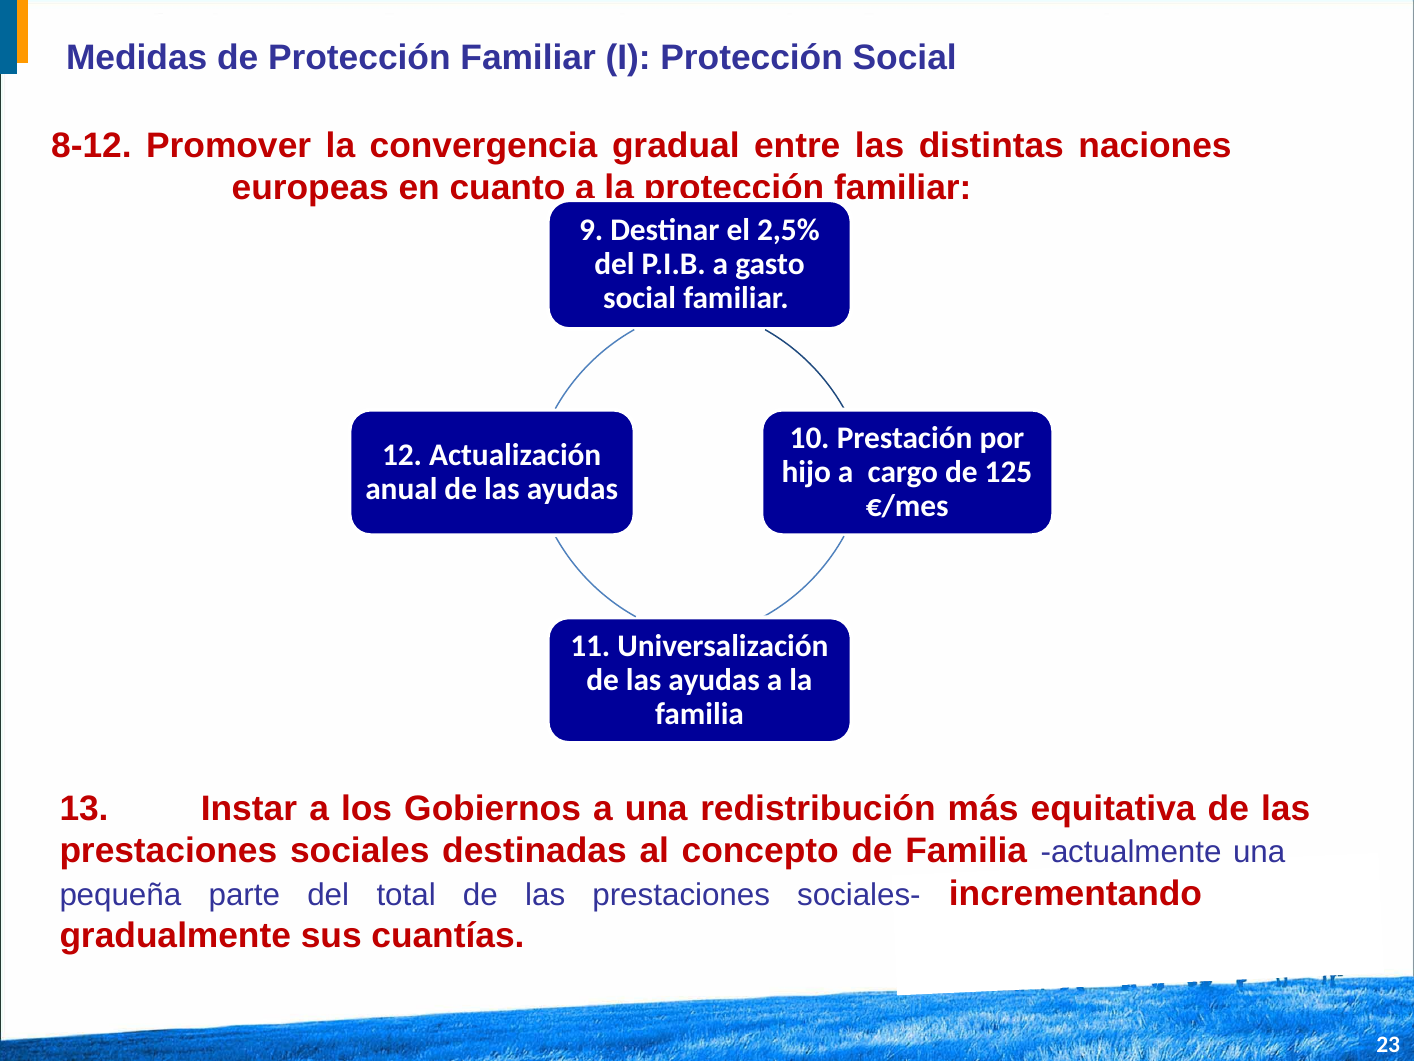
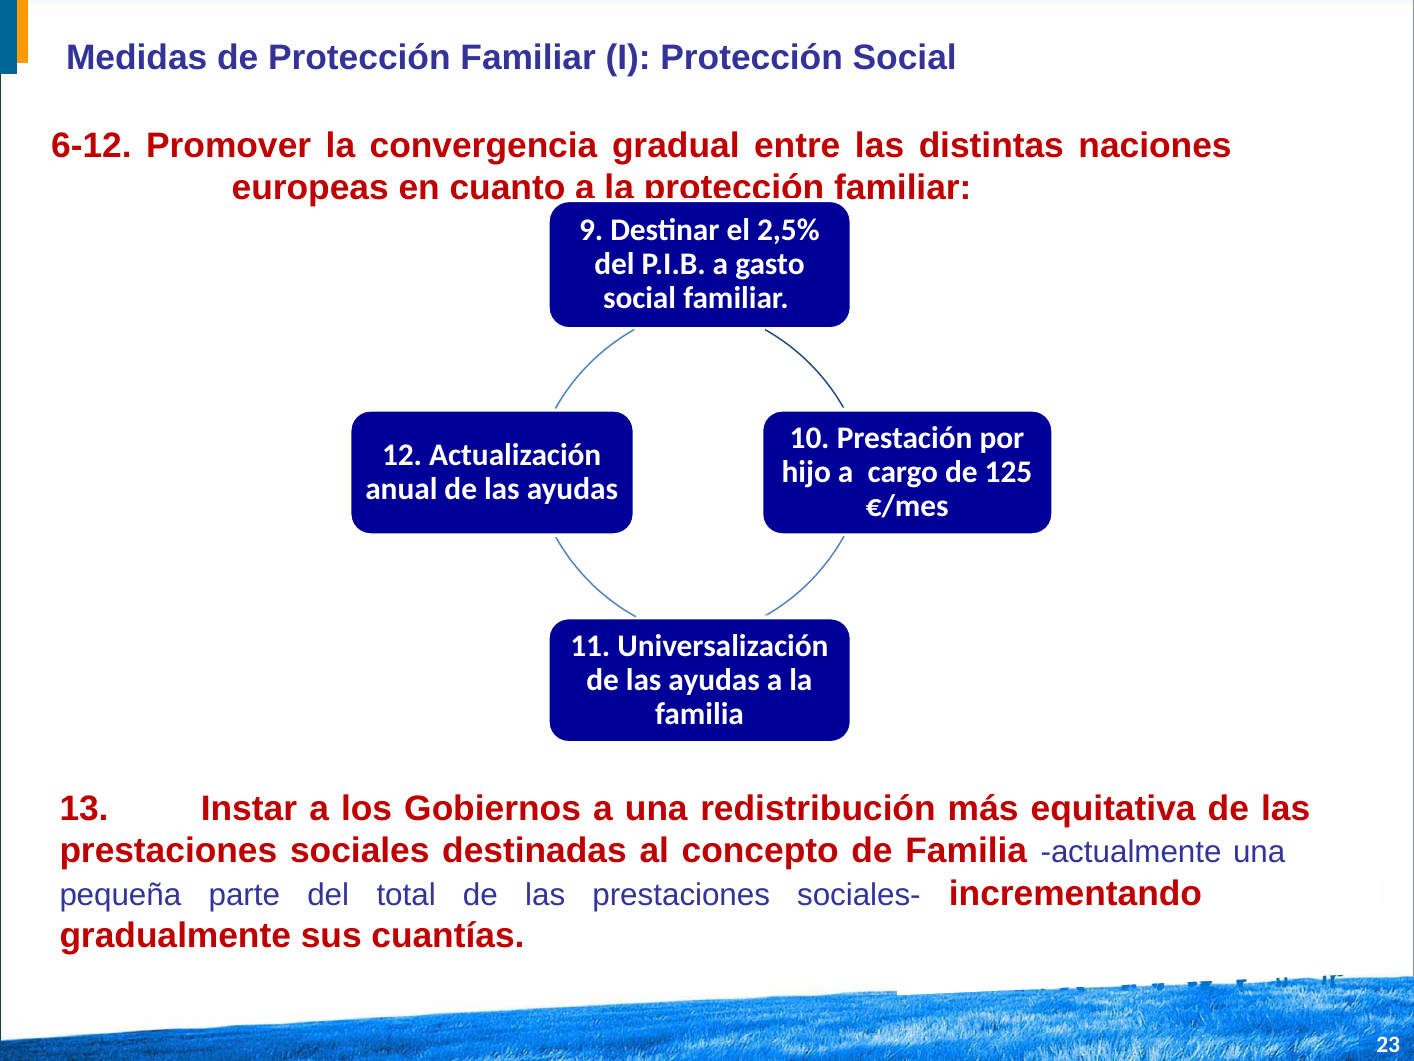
8-12: 8-12 -> 6-12 (91, 145)
